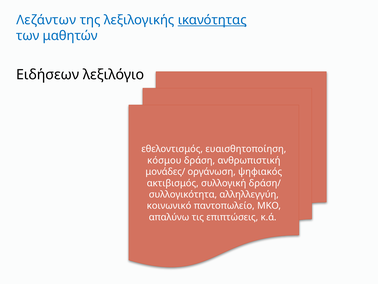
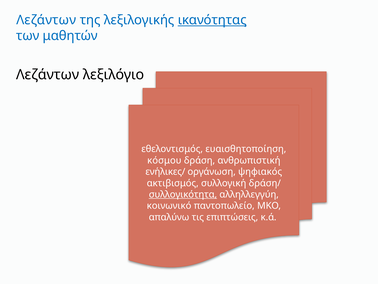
Ειδήσεων: Ειδήσεων -> Λεζάντων (48, 74)
μονάδες/: μονάδες/ -> ενήλικες/ (165, 171)
συλλογικότητα underline: none -> present (183, 194)
